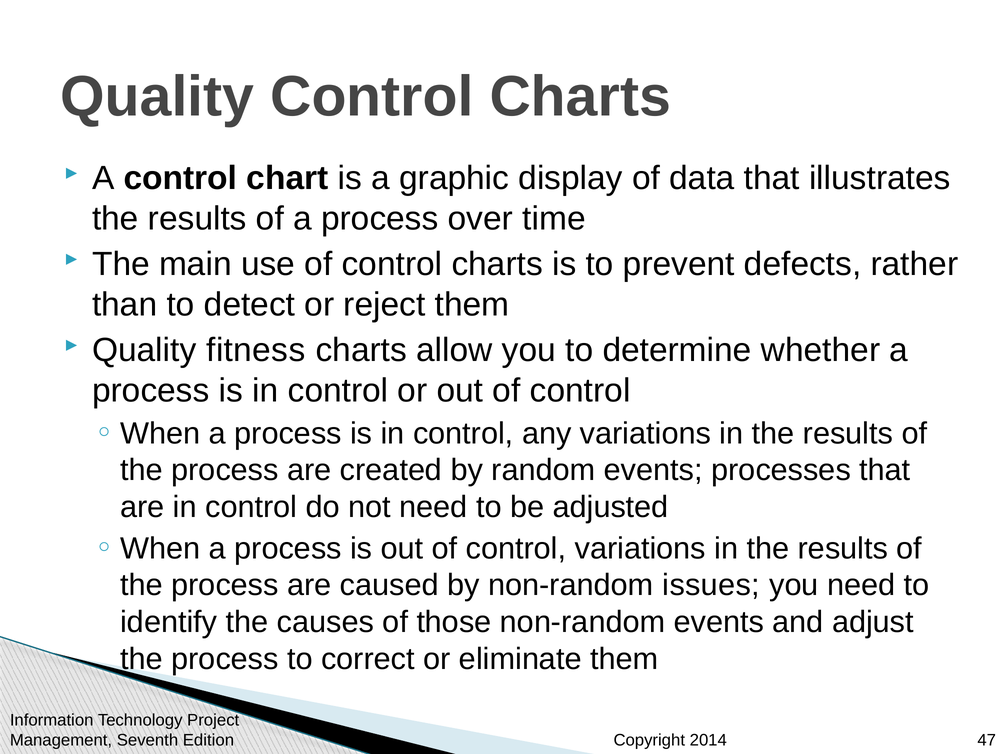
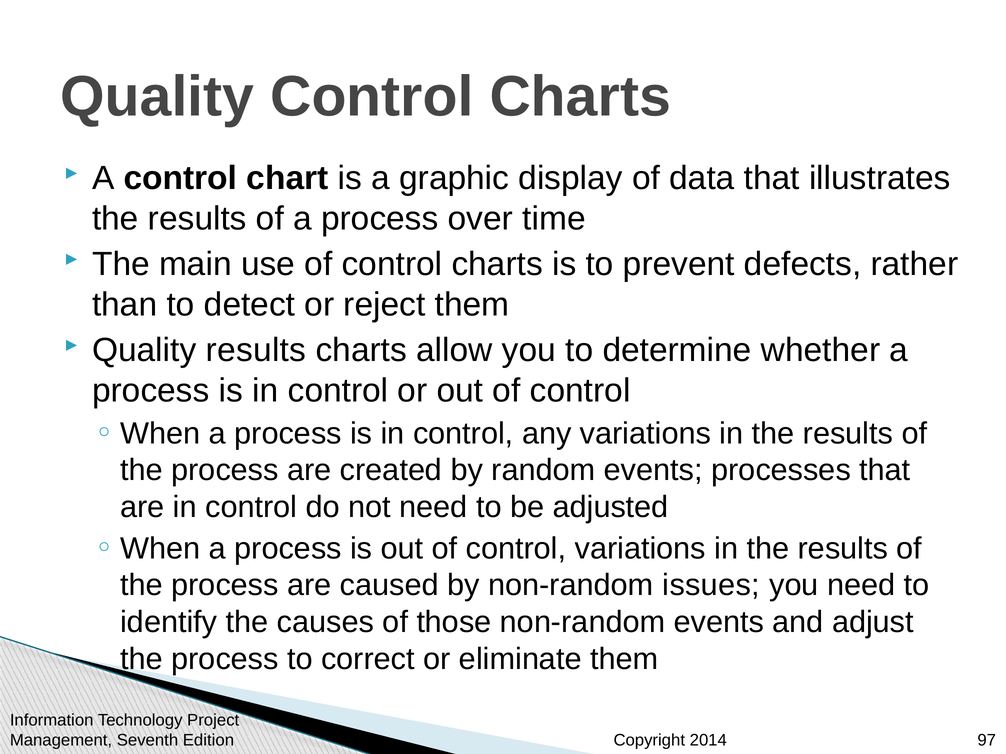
Quality fitness: fitness -> results (256, 351)
47: 47 -> 97 (987, 741)
